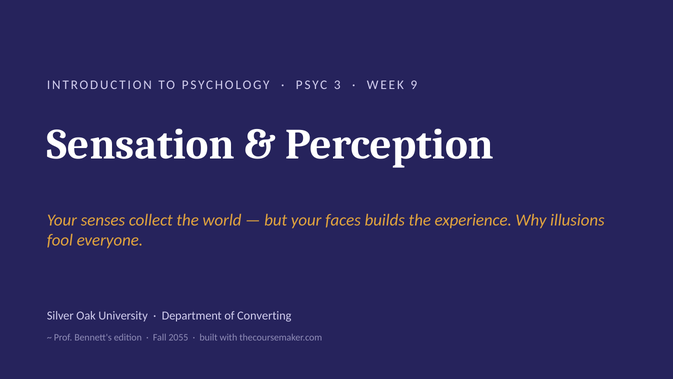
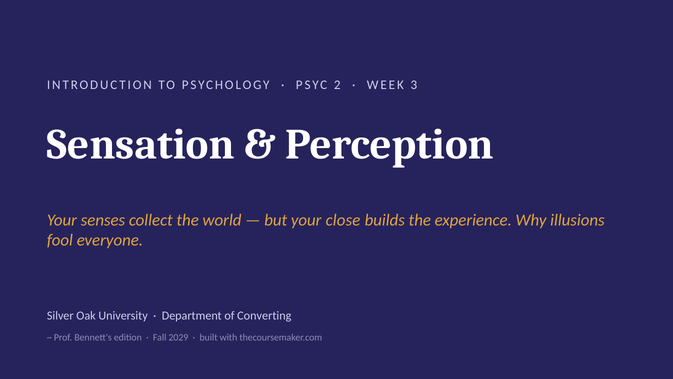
3: 3 -> 2 (337, 85)
9: 9 -> 3 (414, 85)
faces: faces -> close (343, 220)
2055: 2055 -> 2029 (178, 337)
